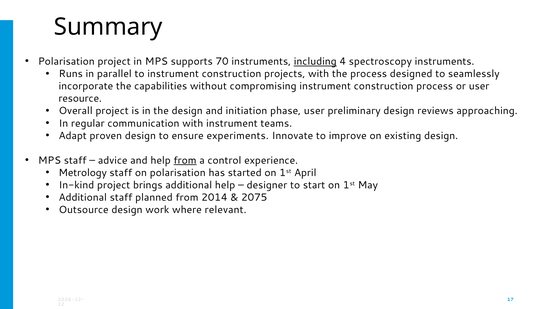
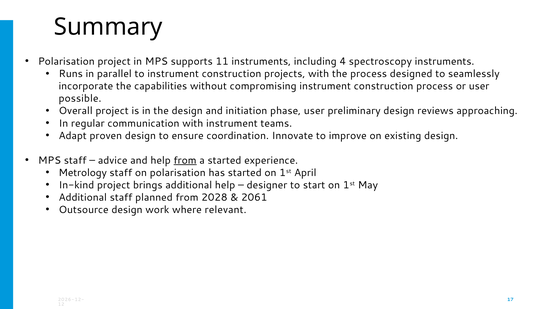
70: 70 -> 11 (222, 62)
including underline: present -> none (315, 62)
resource: resource -> possible (80, 99)
experiments: experiments -> coordination (238, 136)
a control: control -> started (224, 161)
2014: 2014 -> 2028 (214, 198)
2075: 2075 -> 2061 (254, 198)
